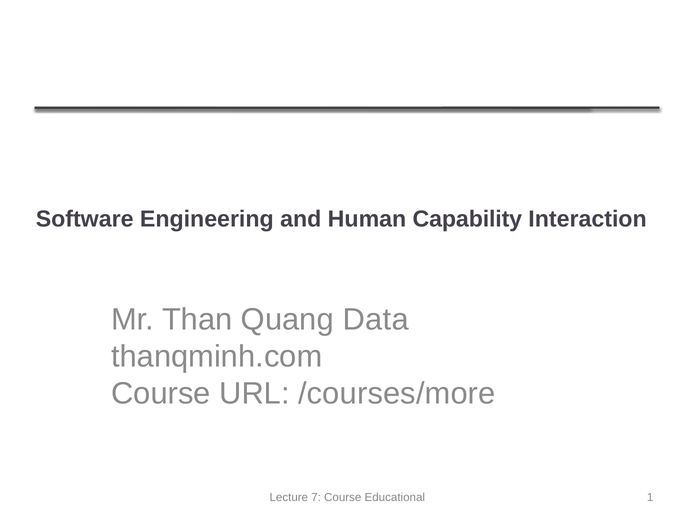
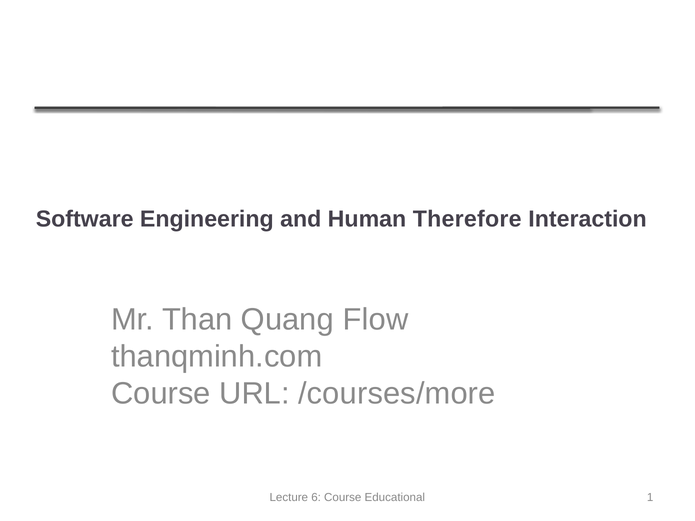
Capability: Capability -> Therefore (467, 219)
Data: Data -> Flow (376, 319)
7: 7 -> 6 (316, 498)
